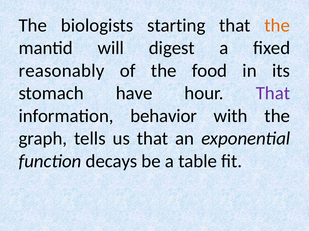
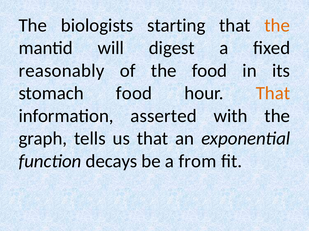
stomach have: have -> food (134, 94)
That colour: purple -> orange (273, 94)
behavior: behavior -> asserted (164, 116)
table: table -> from (197, 162)
